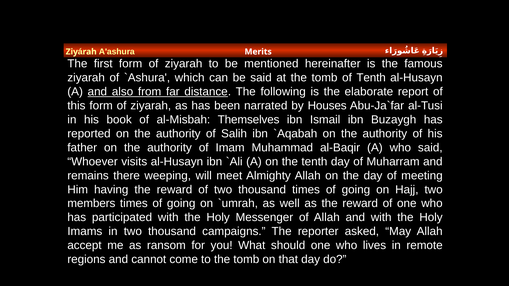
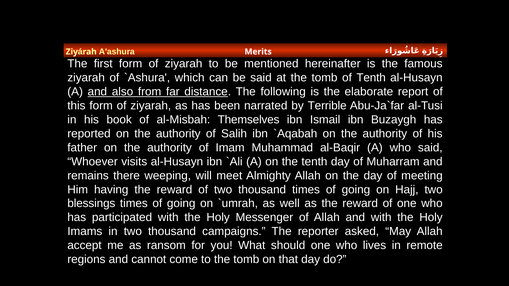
Houses: Houses -> Terrible (327, 106)
members: members -> blessings (91, 204)
